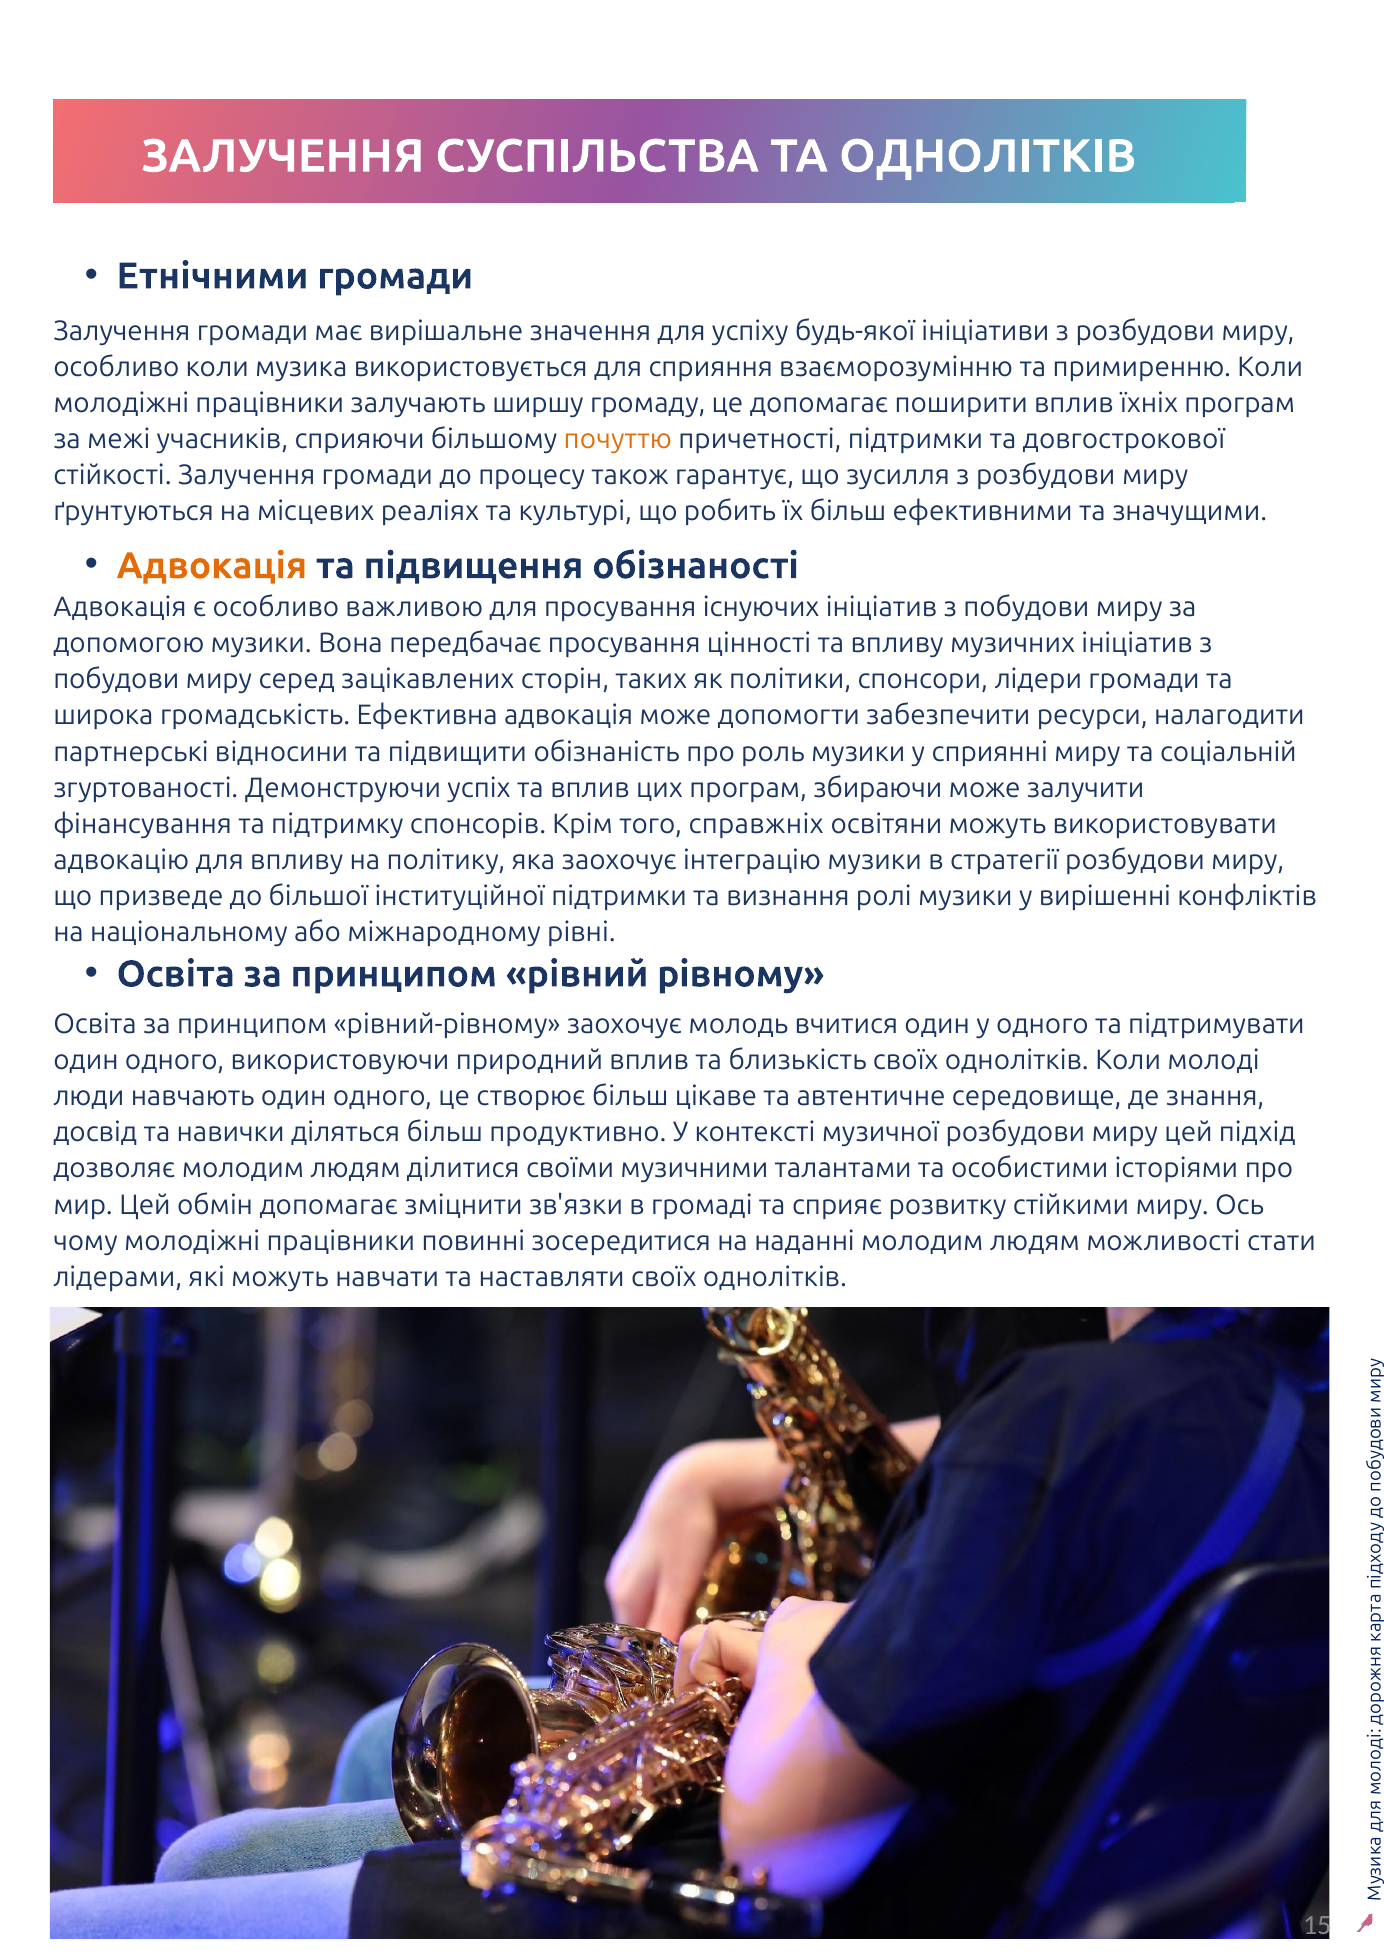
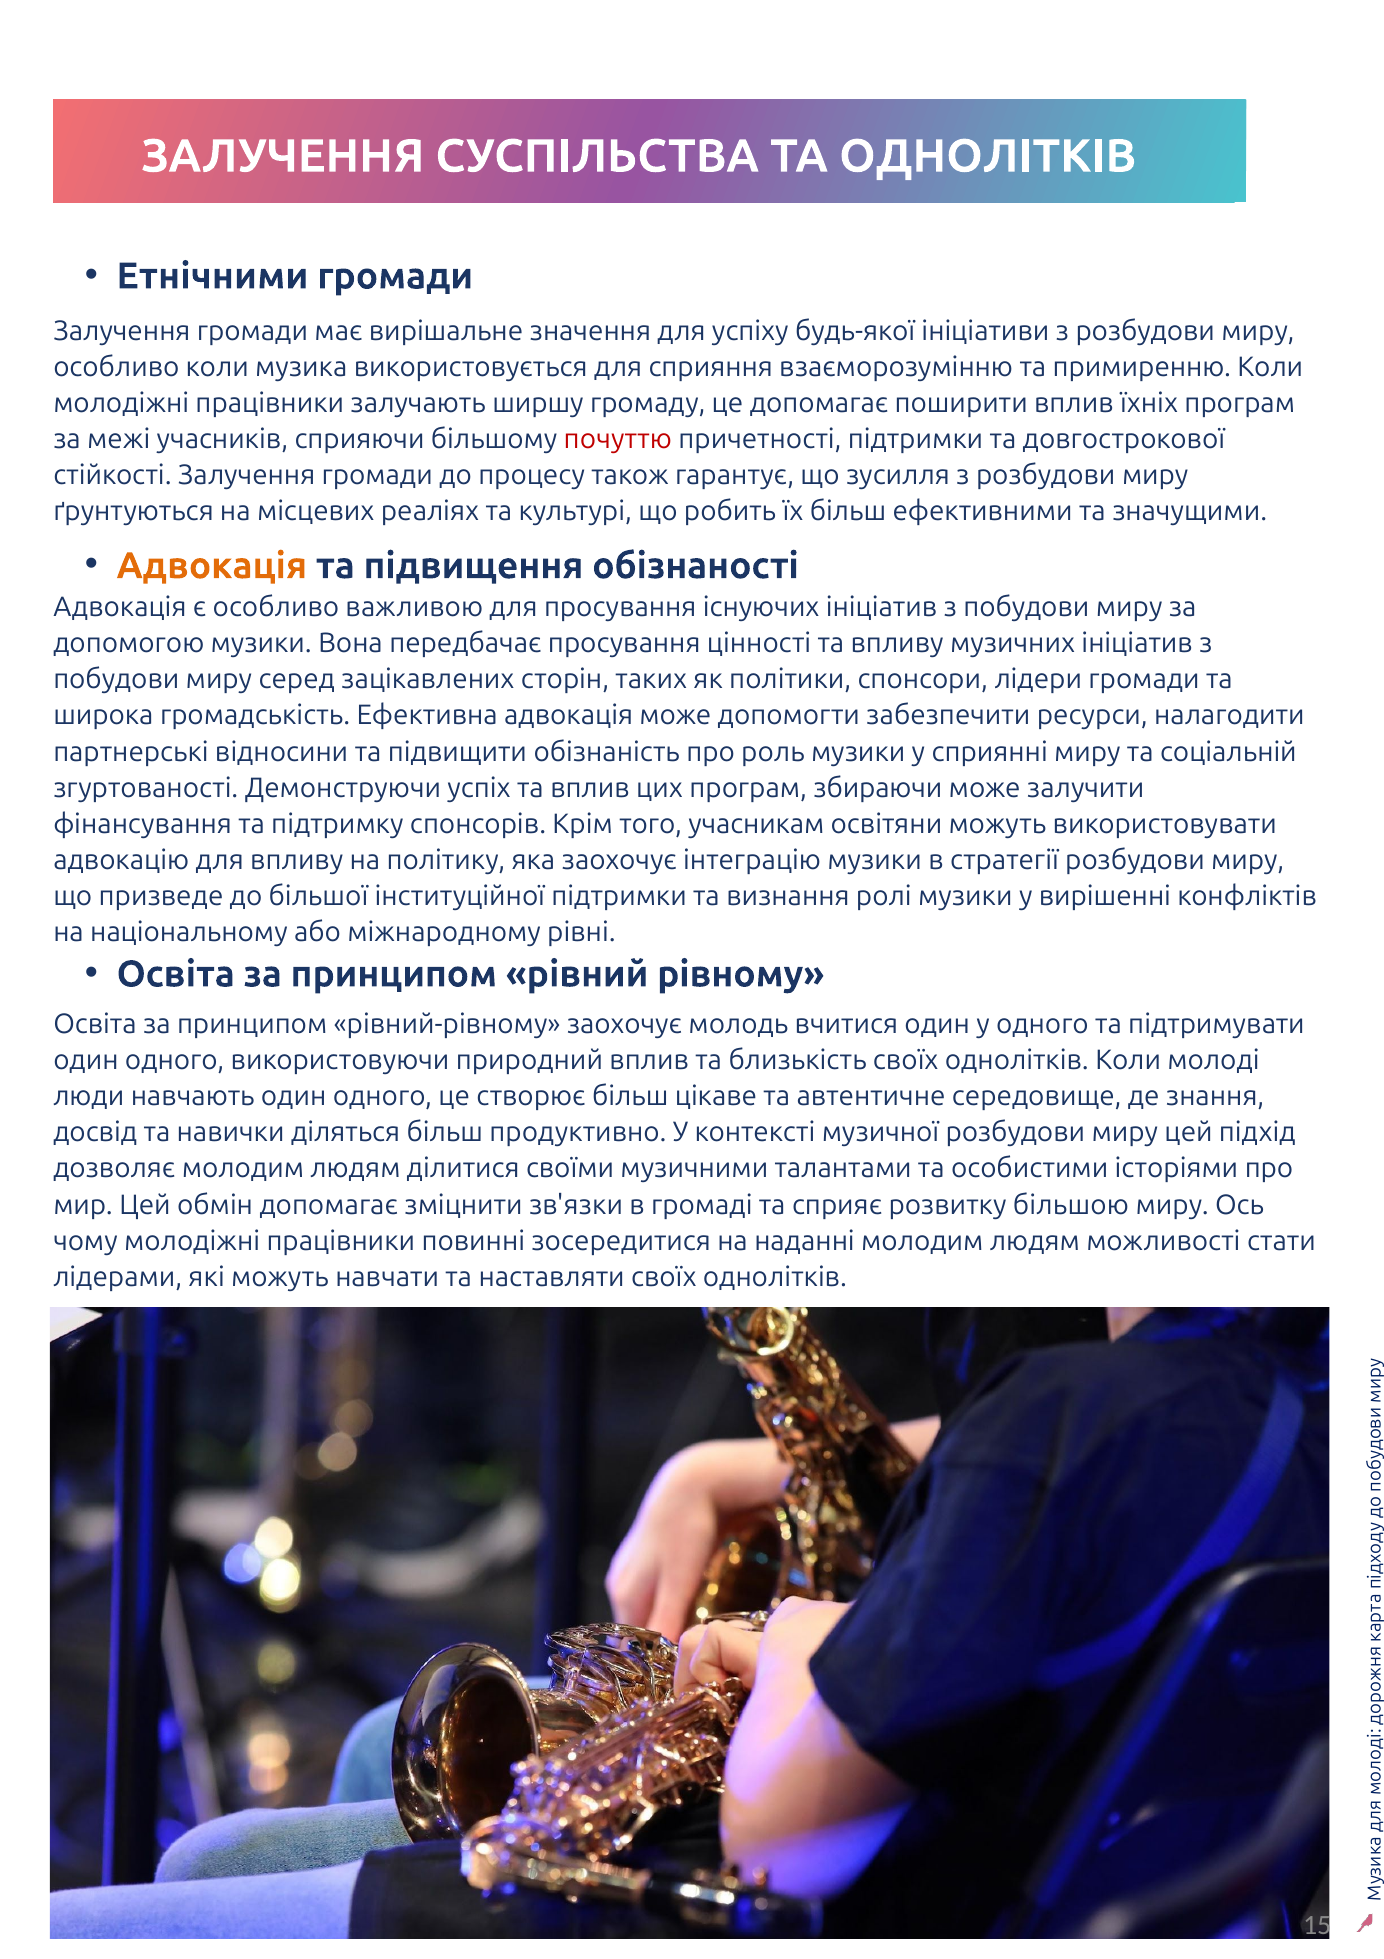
почуттю colour: orange -> red (618, 439)
справжніх: справжніх -> учасникам (756, 824)
стійкими: стійкими -> більшою (1071, 1205)
